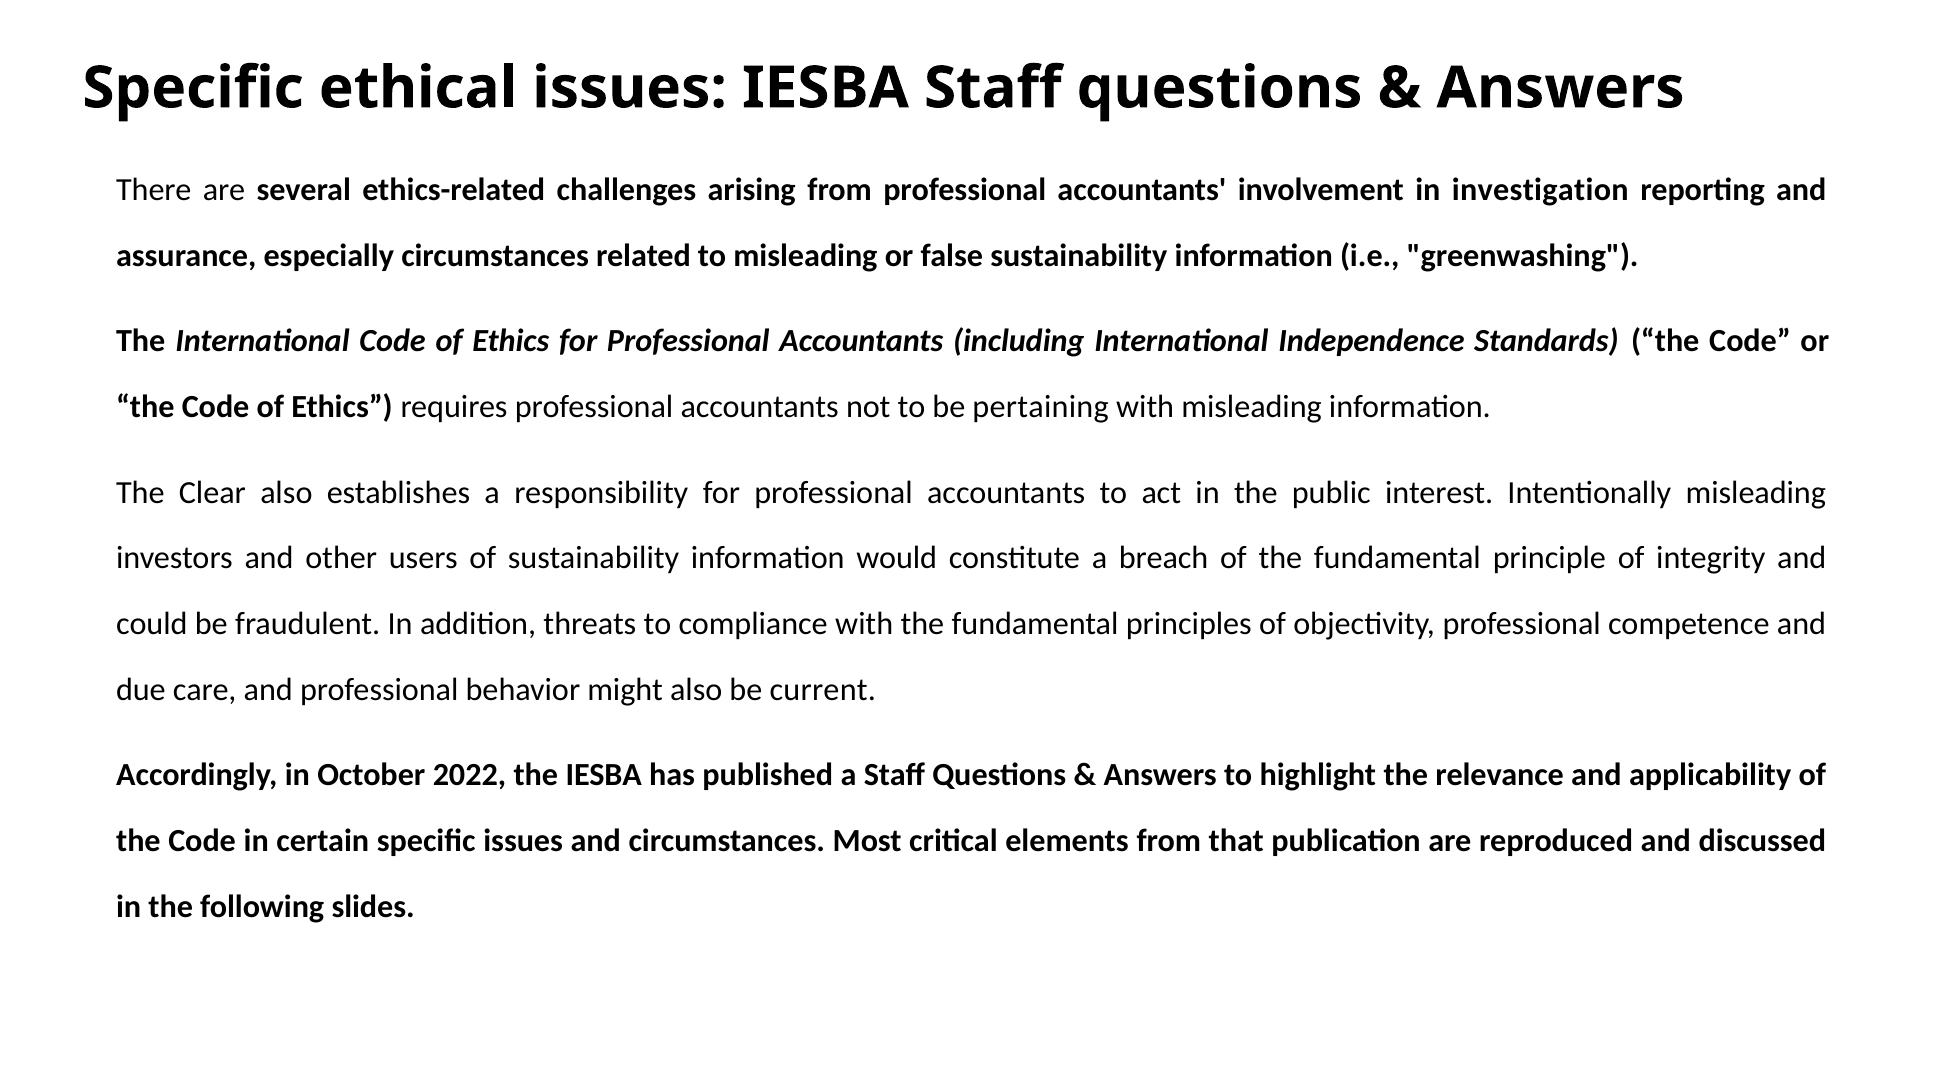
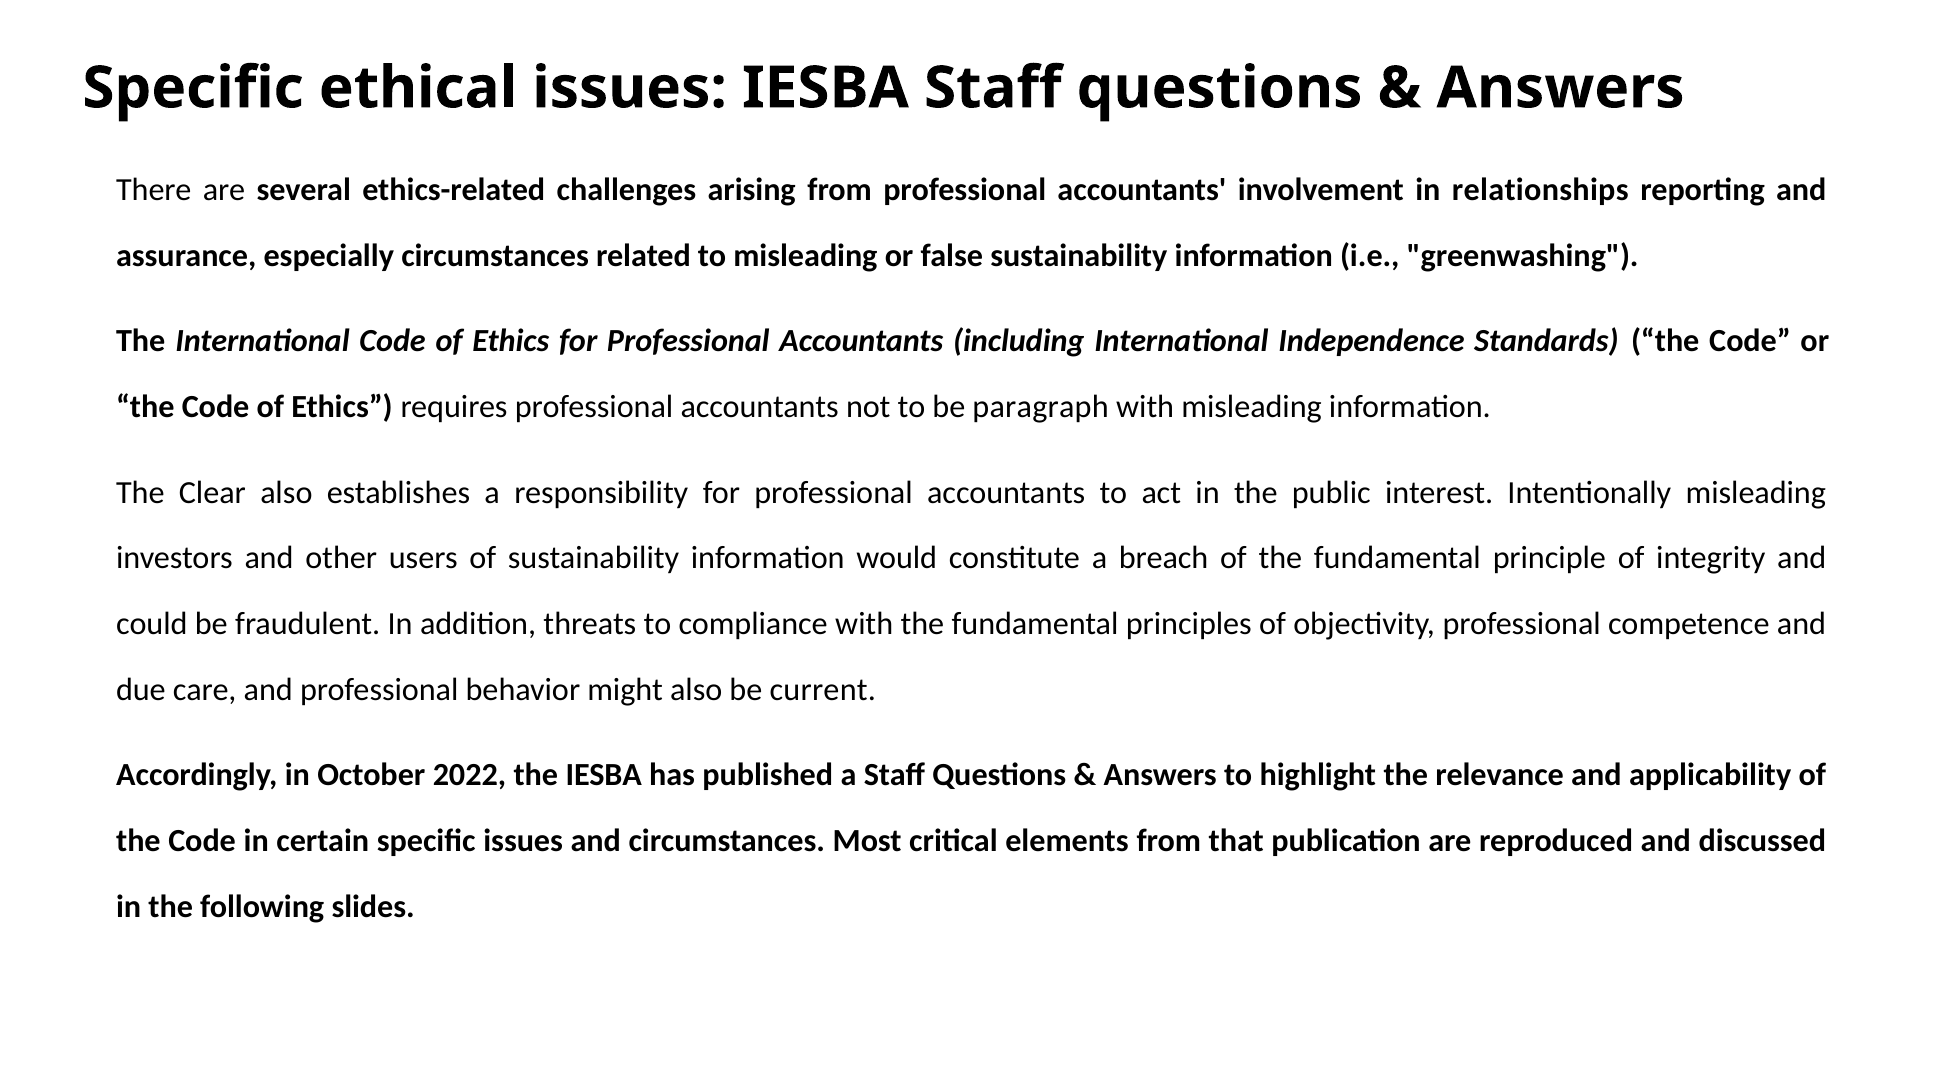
investigation: investigation -> relationships (1540, 190)
pertaining: pertaining -> paragraph (1041, 407)
